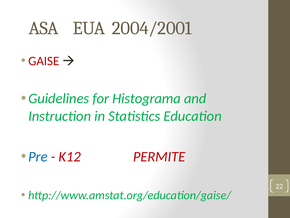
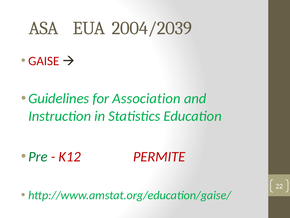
2004/2001: 2004/2001 -> 2004/2039 (152, 28)
Histograma: Histograma -> Association (146, 98)
Pre colour: blue -> green (38, 156)
